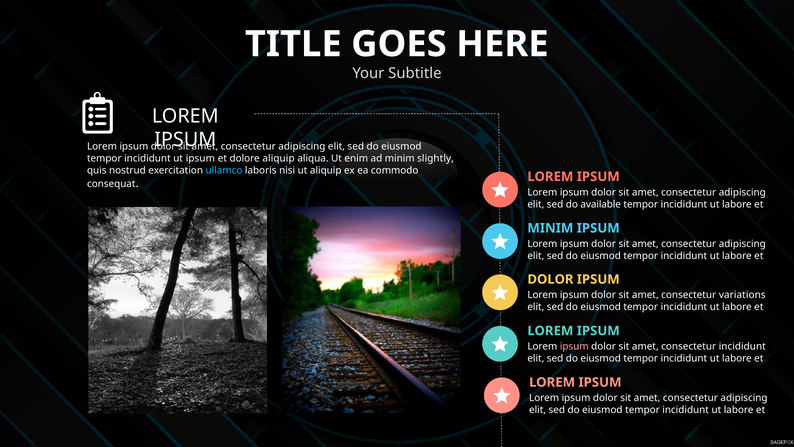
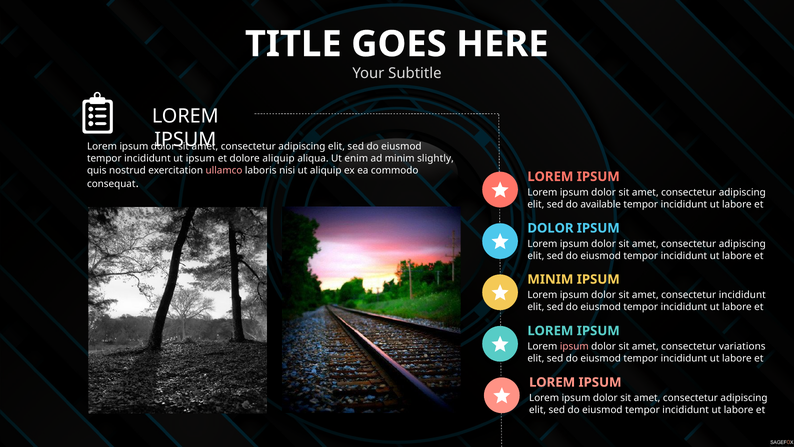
ullamco colour: light blue -> pink (224, 170)
MINIM: MINIM -> DOLOR (550, 228)
DOLOR: DOLOR -> MINIM (550, 279)
consectetur variations: variations -> incididunt (742, 295)
consectetur incididunt: incididunt -> variations (742, 346)
